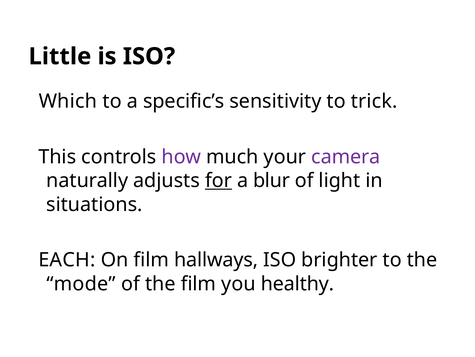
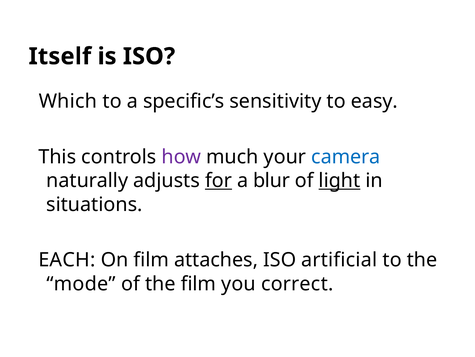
Little: Little -> Itself (60, 56)
trick: trick -> easy (374, 101)
camera colour: purple -> blue (346, 157)
light underline: none -> present (339, 180)
hallways: hallways -> attaches (216, 259)
brighter: brighter -> artificial (339, 259)
healthy: healthy -> correct (297, 283)
